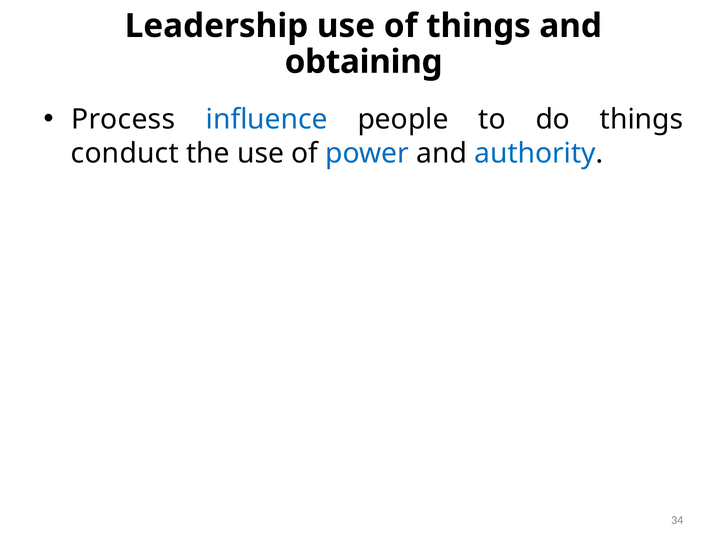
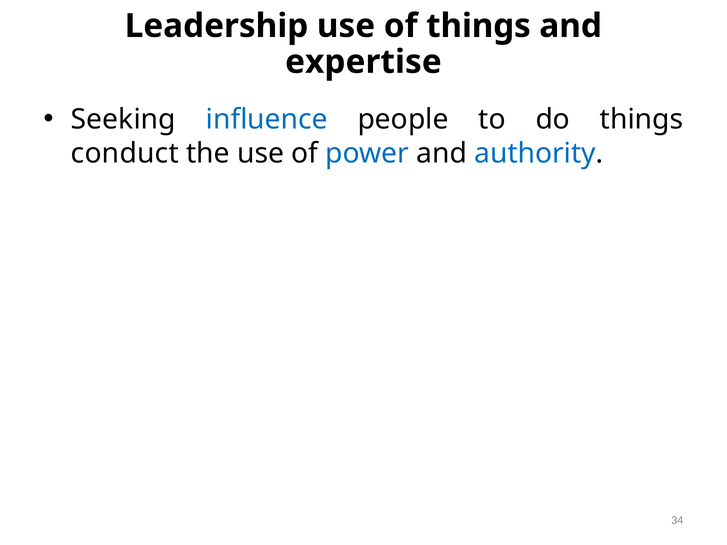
obtaining: obtaining -> expertise (363, 62)
Process: Process -> Seeking (123, 119)
